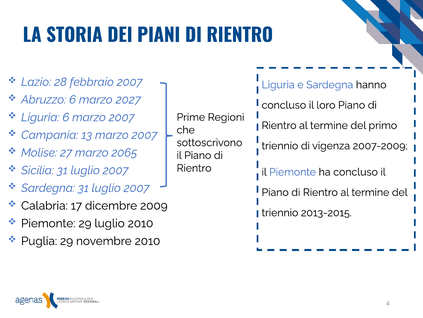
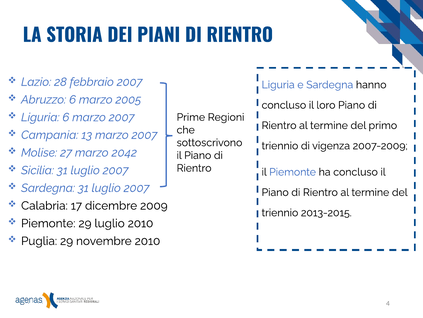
2027: 2027 -> 2005 (128, 99)
2065: 2065 -> 2042 (124, 152)
